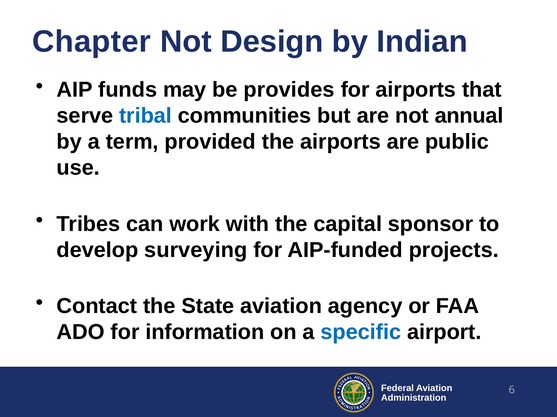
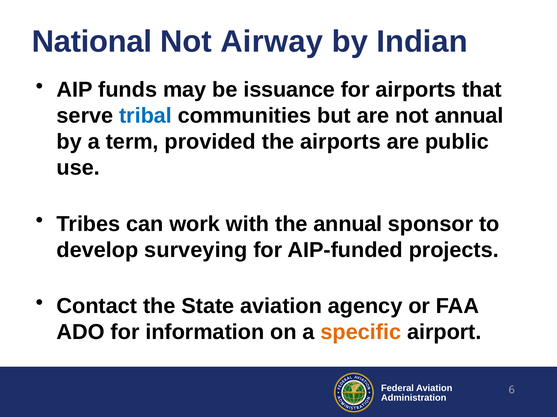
Chapter: Chapter -> National (92, 42)
Design: Design -> Airway (272, 42)
provides: provides -> issuance (289, 90)
the capital: capital -> annual (348, 224)
specific colour: blue -> orange (361, 333)
